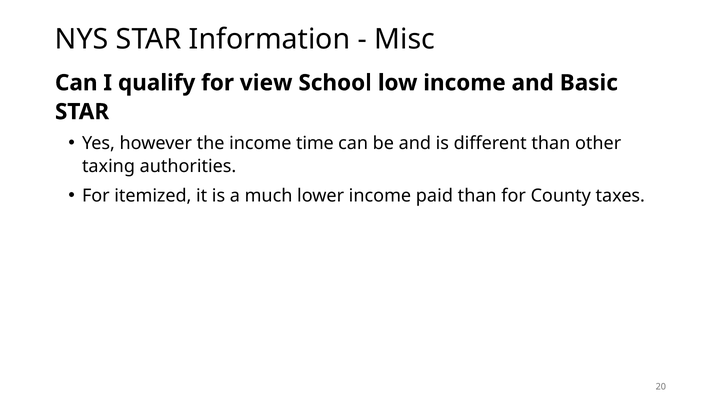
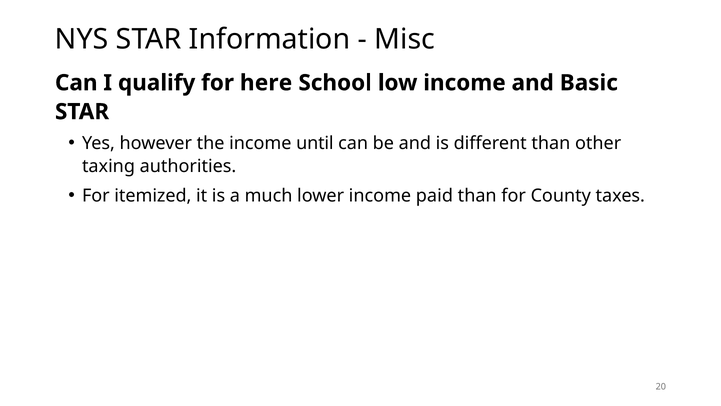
view: view -> here (266, 83)
time: time -> until (315, 143)
